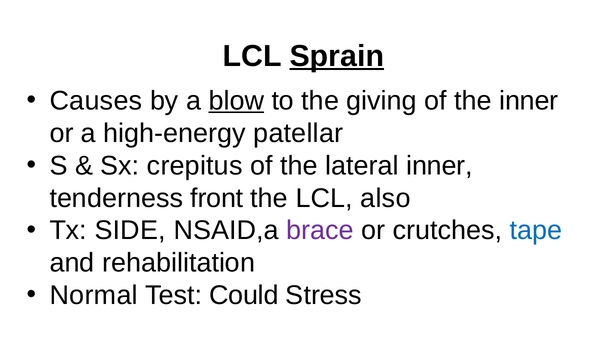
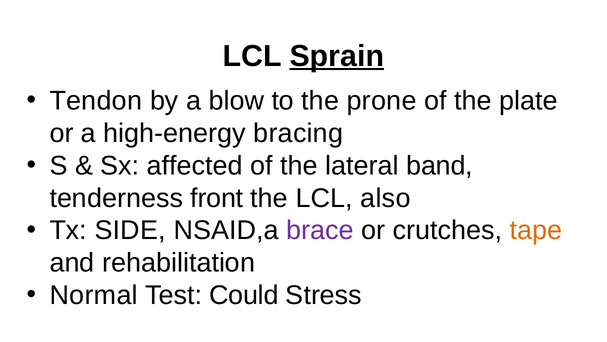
Causes: Causes -> Tendon (96, 101)
blow underline: present -> none (236, 101)
giving: giving -> prone (382, 101)
the inner: inner -> plate (529, 101)
patellar: patellar -> bracing (298, 133)
crepitus: crepitus -> affected (195, 165)
lateral inner: inner -> band (440, 165)
tape colour: blue -> orange (536, 230)
